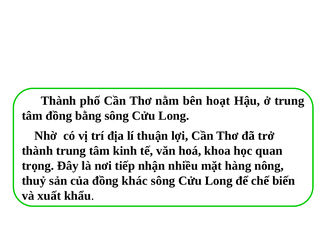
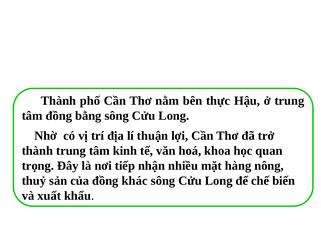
hoạt: hoạt -> thực (218, 101)
